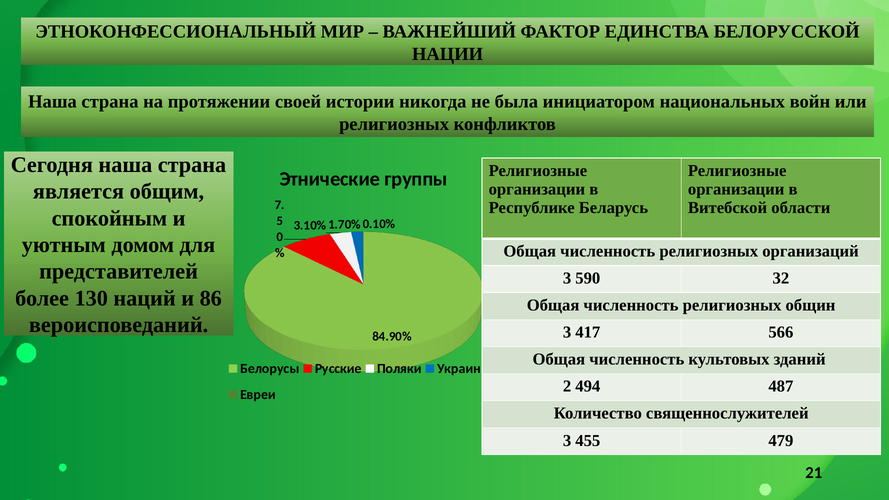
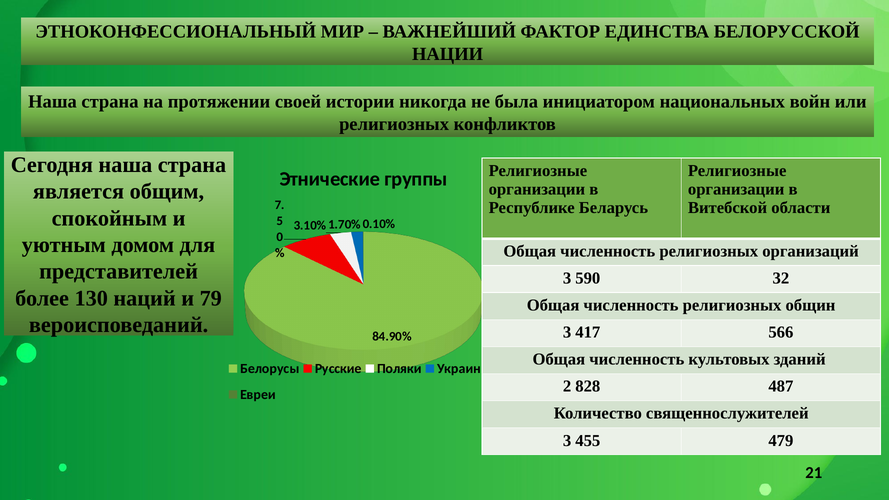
86: 86 -> 79 (211, 298)
494: 494 -> 828 (588, 386)
